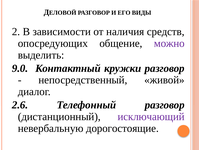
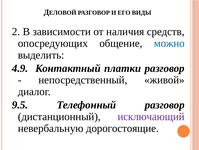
можно colour: purple -> blue (169, 43)
9.0: 9.0 -> 4.9 (20, 68)
кружки: кружки -> платки (123, 68)
2.6: 2.6 -> 9.5 (20, 104)
